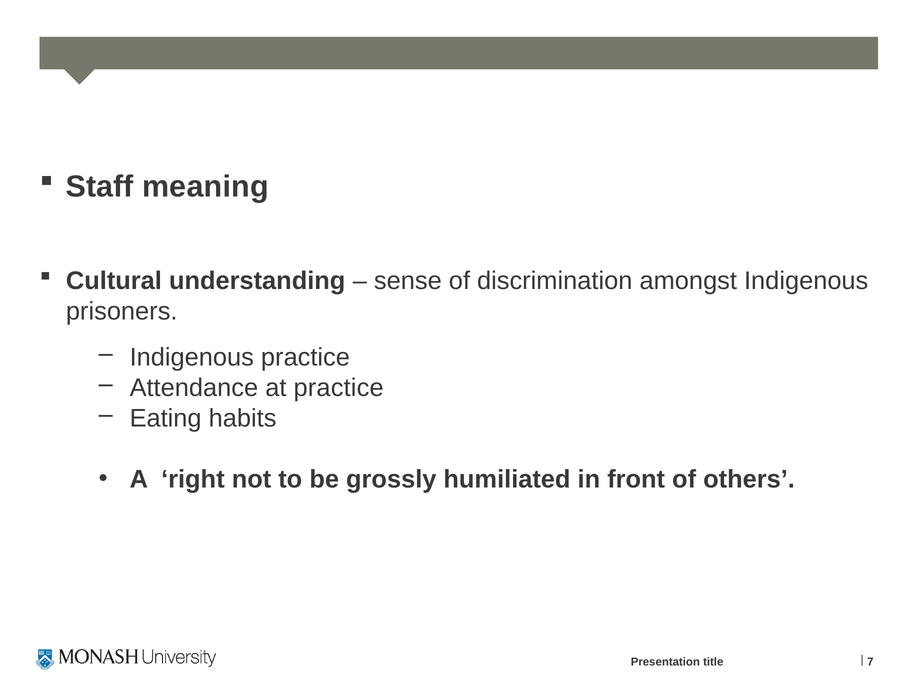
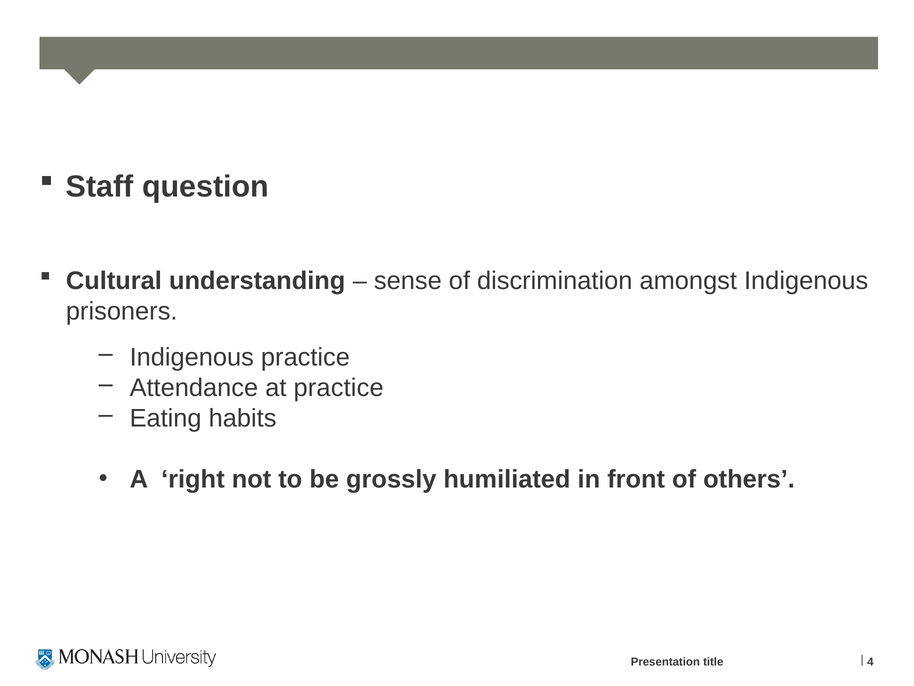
meaning: meaning -> question (206, 187)
7: 7 -> 4 (870, 662)
